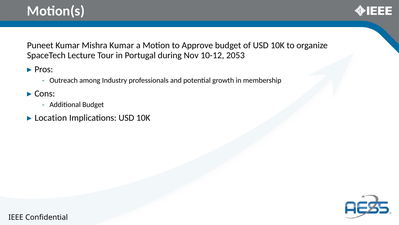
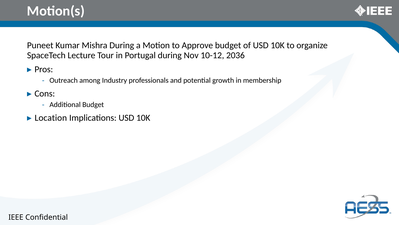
Mishra Kumar: Kumar -> During (122, 45)
2053: 2053 -> 2036 (235, 55)
